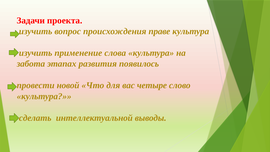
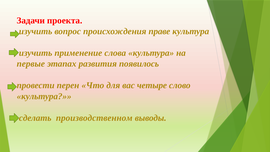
забота: забота -> первые (31, 64)
новой: новой -> перен (68, 85)
интеллектуальной: интеллектуальной -> производственном (94, 118)
